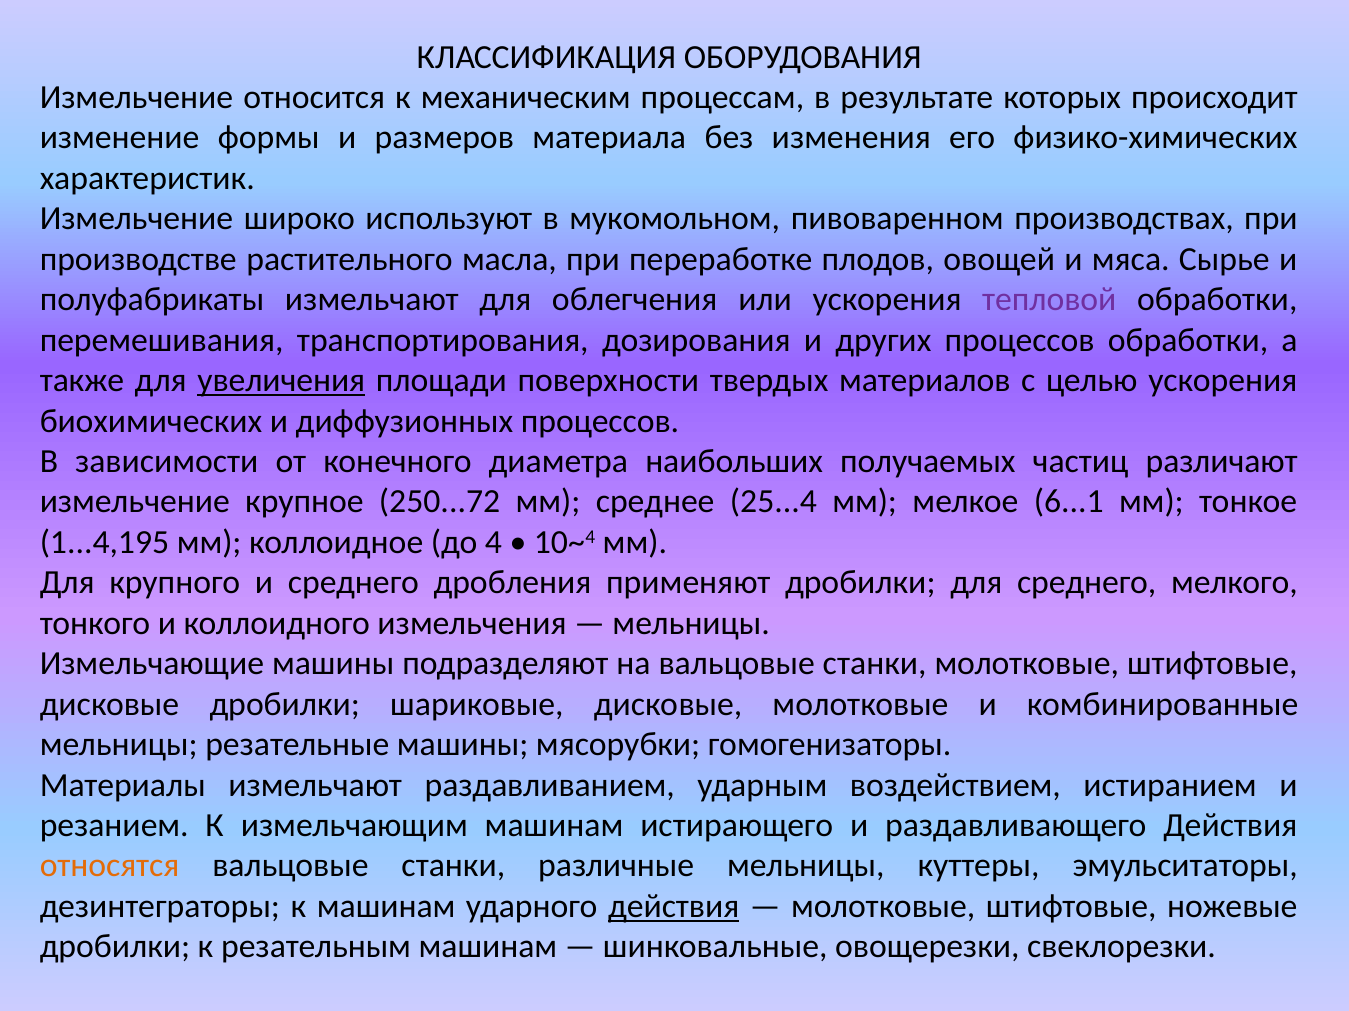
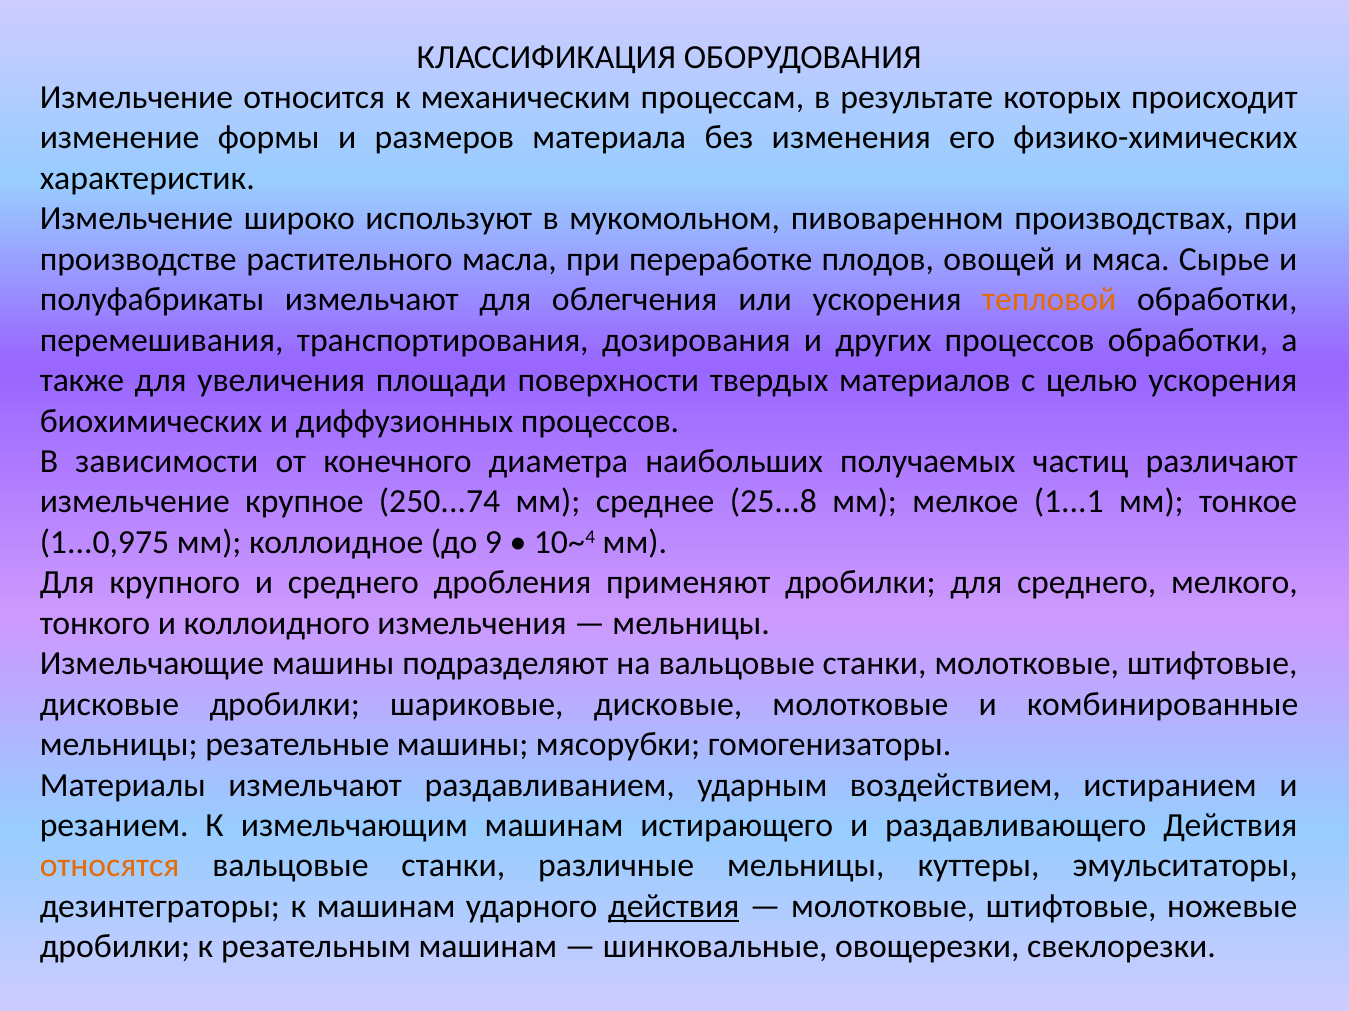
тепловой colour: purple -> orange (1049, 300)
увеличения underline: present -> none (281, 381)
250...72: 250...72 -> 250...74 (440, 502)
25...4: 25...4 -> 25...8 (773, 502)
6...1: 6...1 -> 1...1 (1069, 502)
1...4,195: 1...4,195 -> 1...0,975 (104, 543)
4: 4 -> 9 (493, 543)
